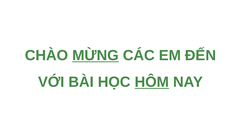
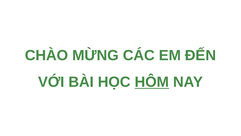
MỪNG underline: present -> none (96, 55)
